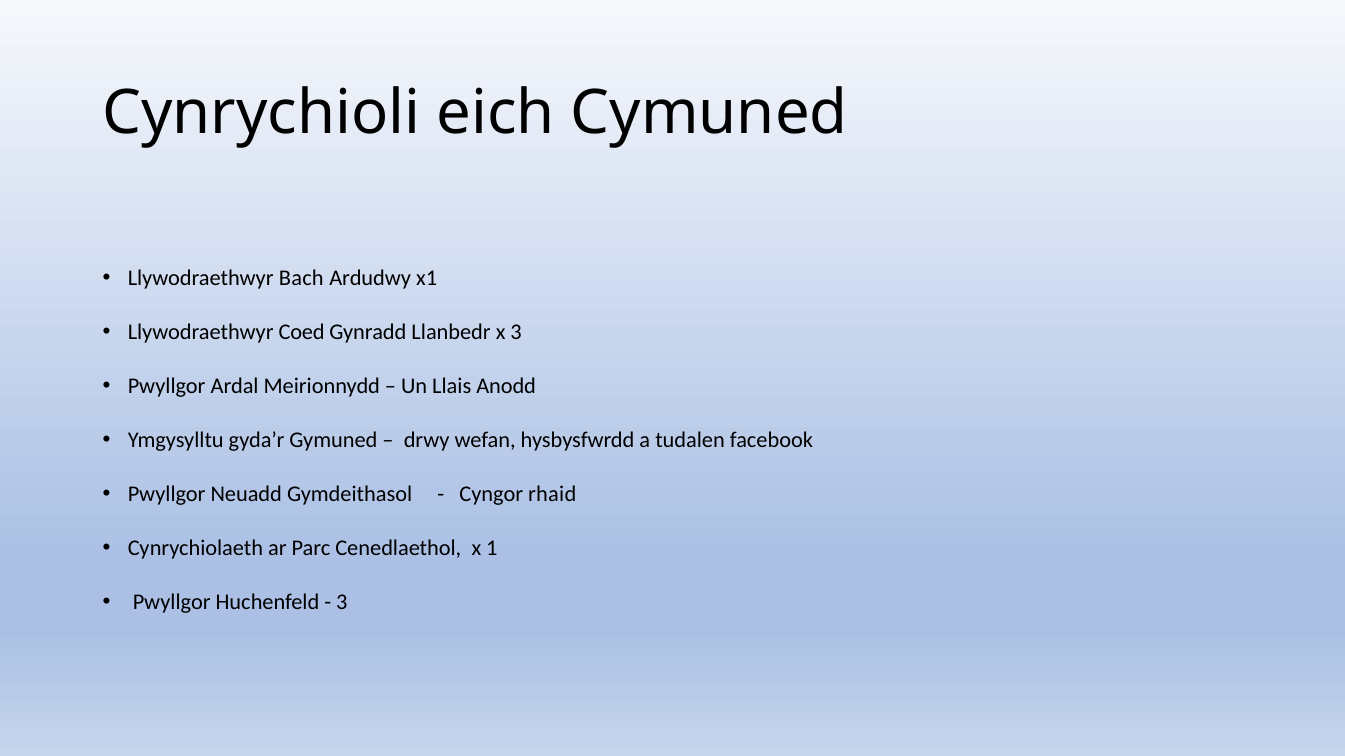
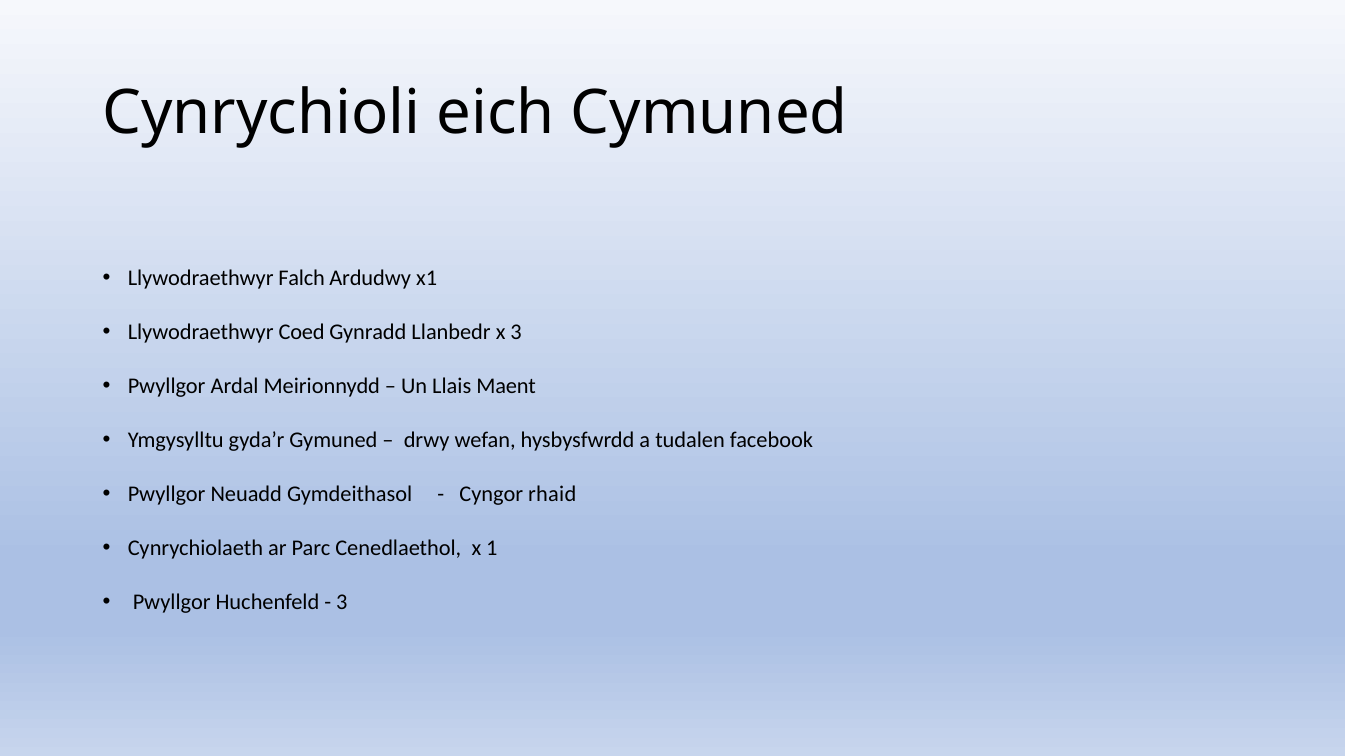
Bach: Bach -> Falch (302, 279)
Anodd: Anodd -> Maent (506, 387)
